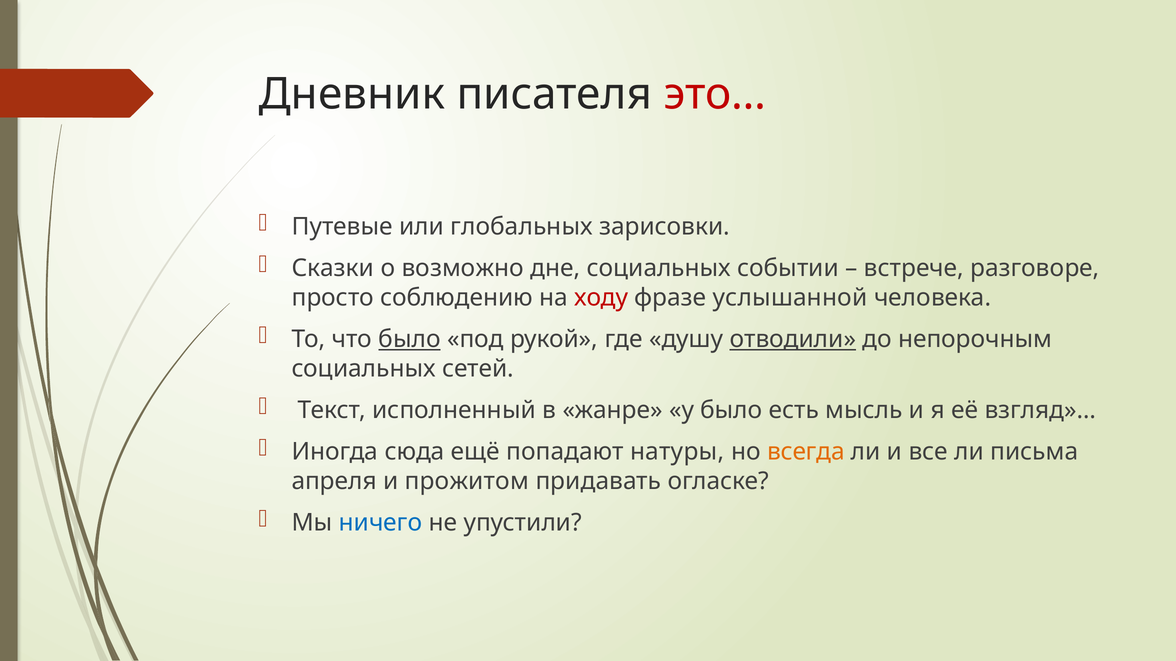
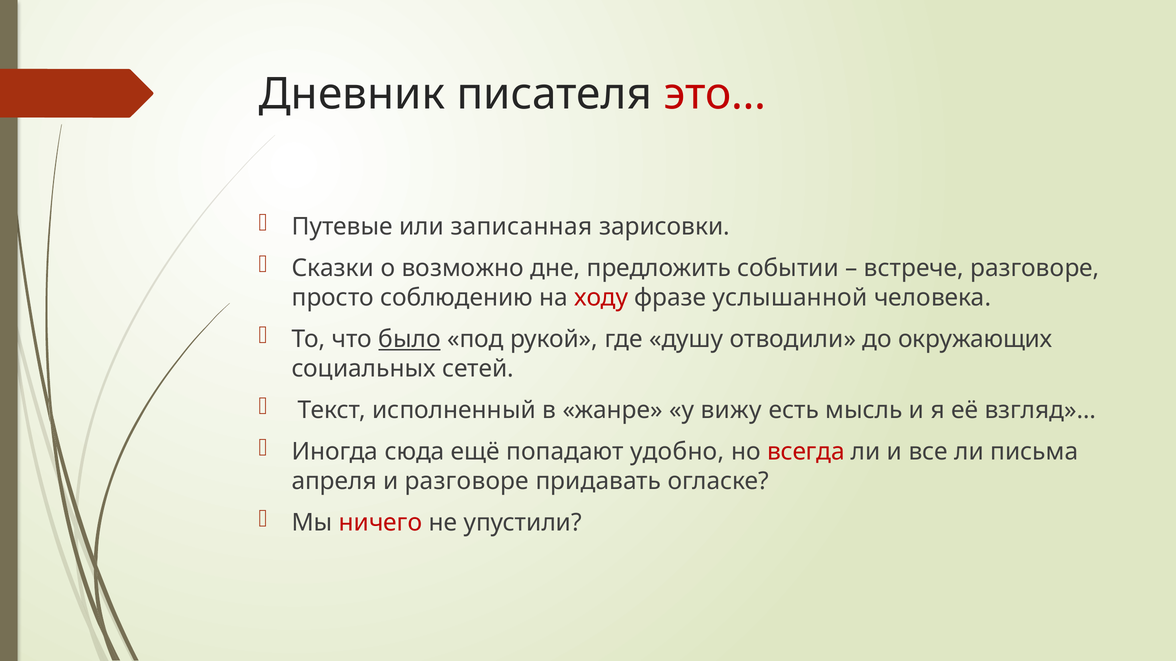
глобальных: глобальных -> записанная (521, 227)
дне социальных: социальных -> предложить (659, 268)
отводили underline: present -> none (793, 339)
непорочным: непорочным -> окружающих (975, 339)
у было: было -> вижу (731, 410)
натуры: натуры -> удобно (677, 452)
всегда colour: orange -> red (806, 452)
и прожитом: прожитом -> разговоре (467, 482)
ничего colour: blue -> red (381, 523)
